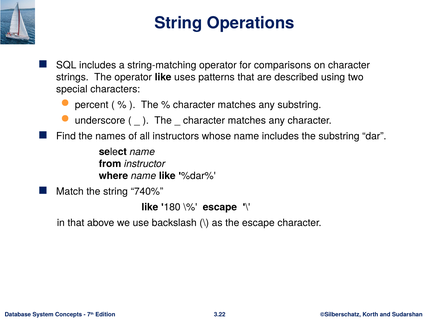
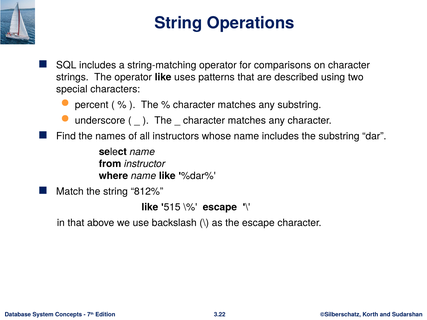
740%: 740% -> 812% (147, 192)
180: 180 -> 515 (172, 207)
